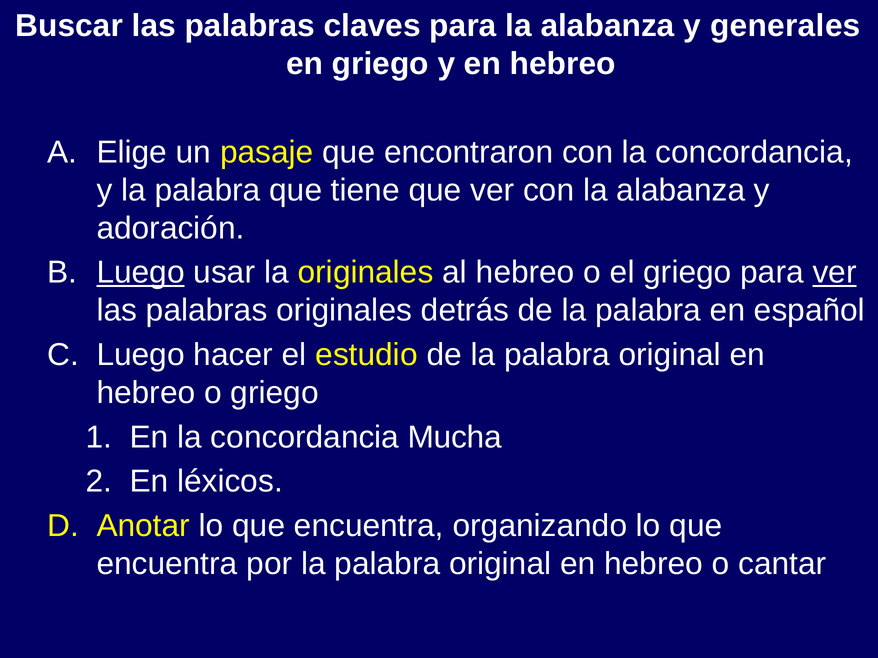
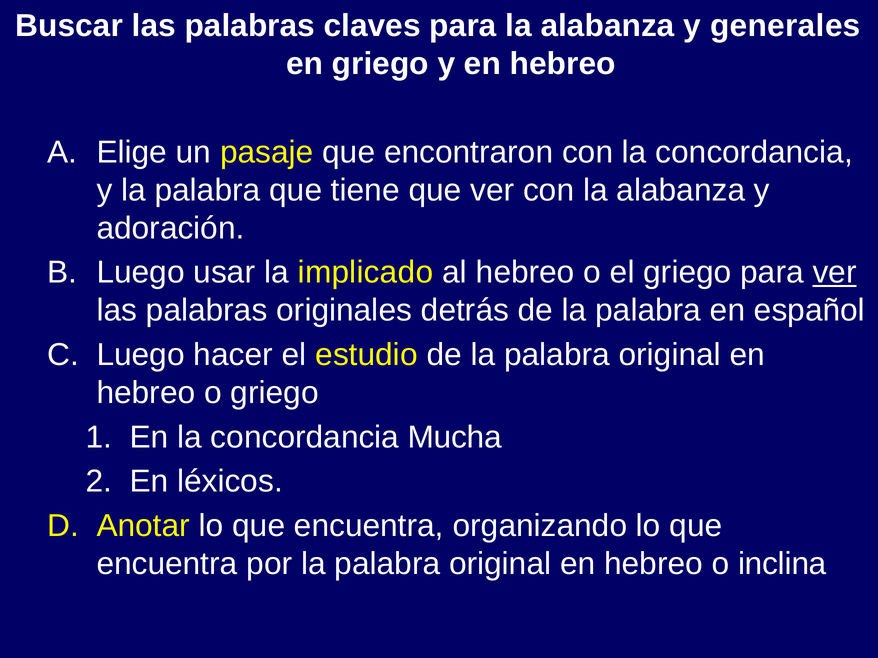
Luego underline: present -> none (141, 273)
la originales: originales -> implicado (366, 273)
cantar: cantar -> inclina (782, 564)
